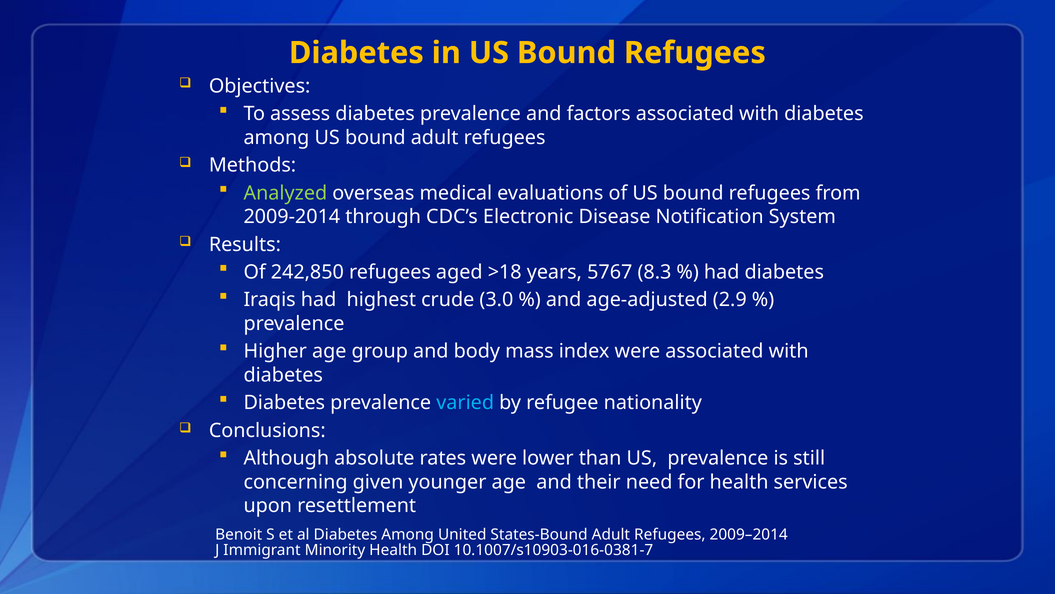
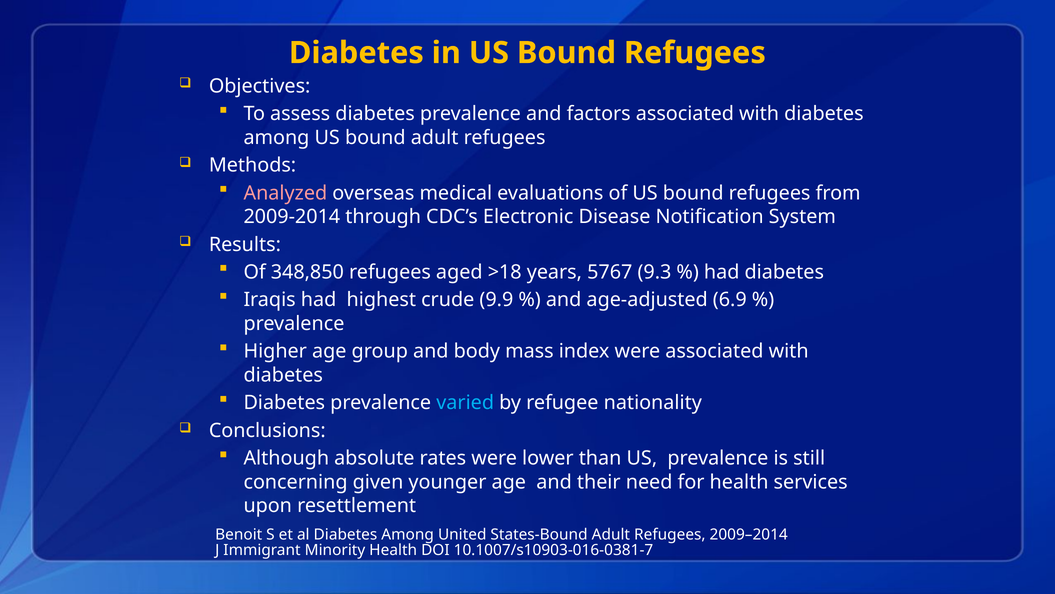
Analyzed colour: light green -> pink (285, 193)
242,850: 242,850 -> 348,850 (307, 272)
8.3: 8.3 -> 9.3 (654, 272)
3.0: 3.0 -> 9.9 (496, 300)
2.9: 2.9 -> 6.9 (730, 300)
